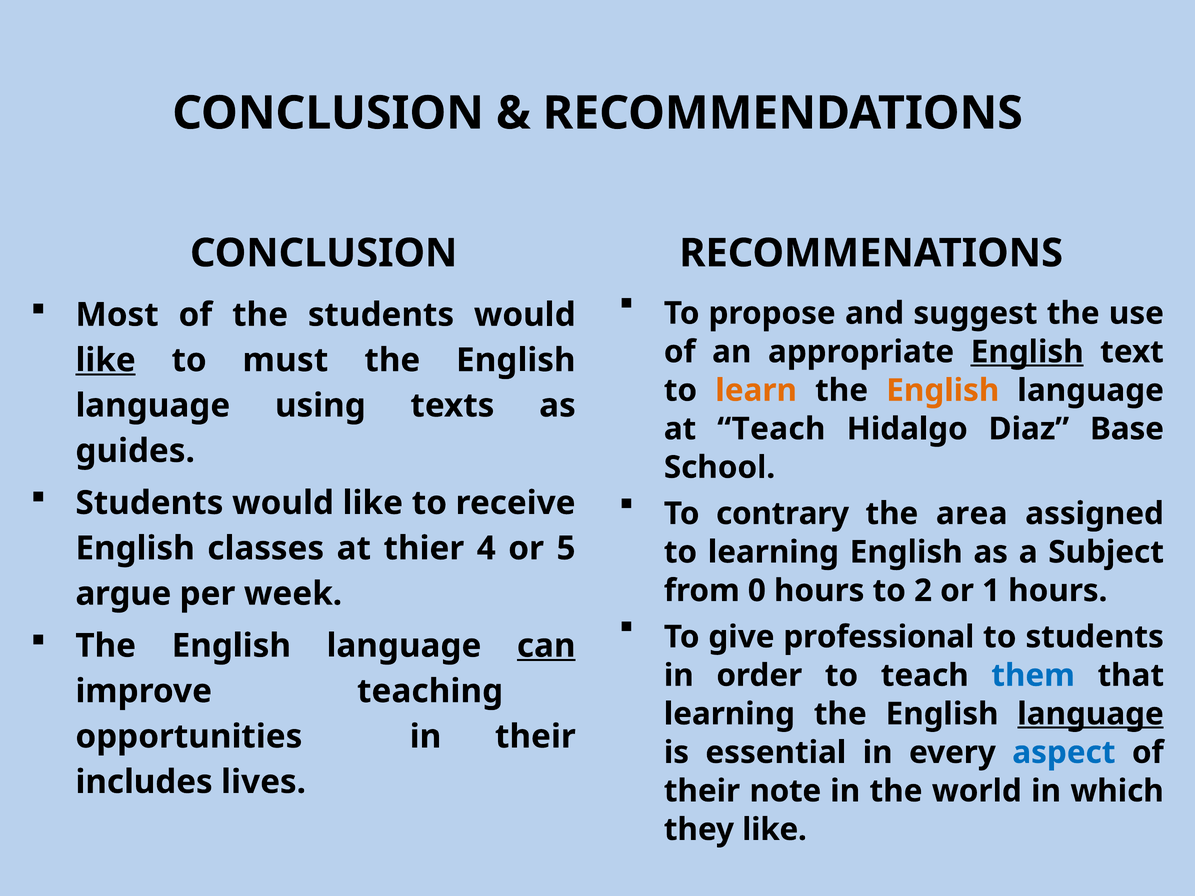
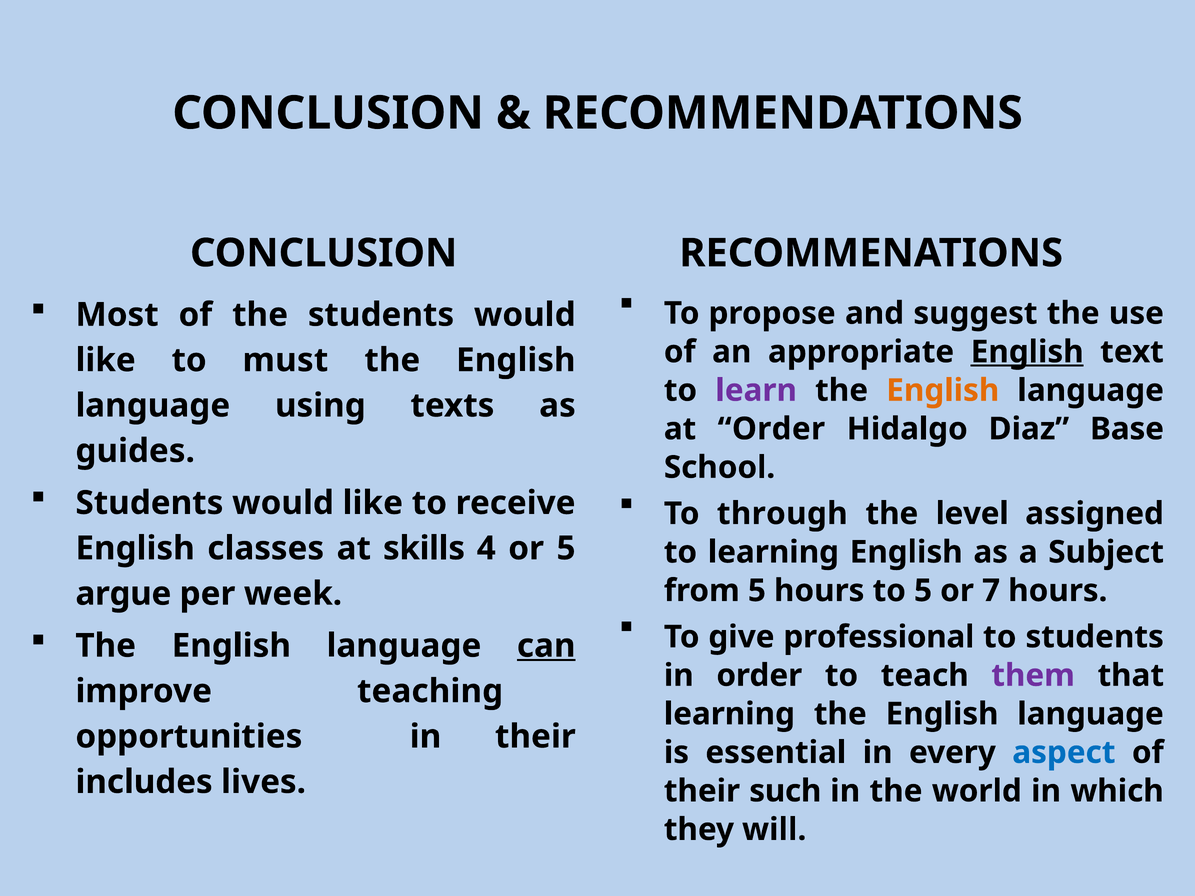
like underline: present -> none (106, 360)
learn colour: orange -> purple (756, 390)
at Teach: Teach -> Order (771, 429)
contrary: contrary -> through (782, 514)
area: area -> level (972, 514)
thier: thier -> skills (424, 549)
from 0: 0 -> 5 (757, 591)
to 2: 2 -> 5 (923, 591)
1: 1 -> 7 (991, 591)
them colour: blue -> purple (1033, 676)
language underline: present -> none (1091, 714)
note: note -> such (785, 791)
they like: like -> will (774, 830)
